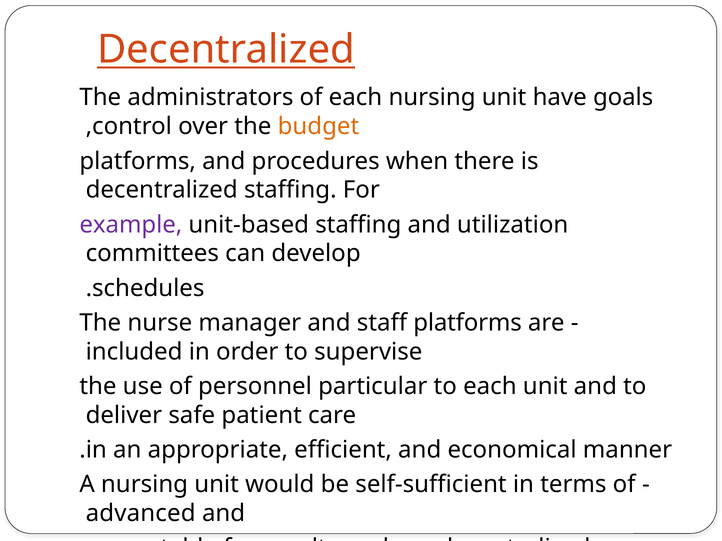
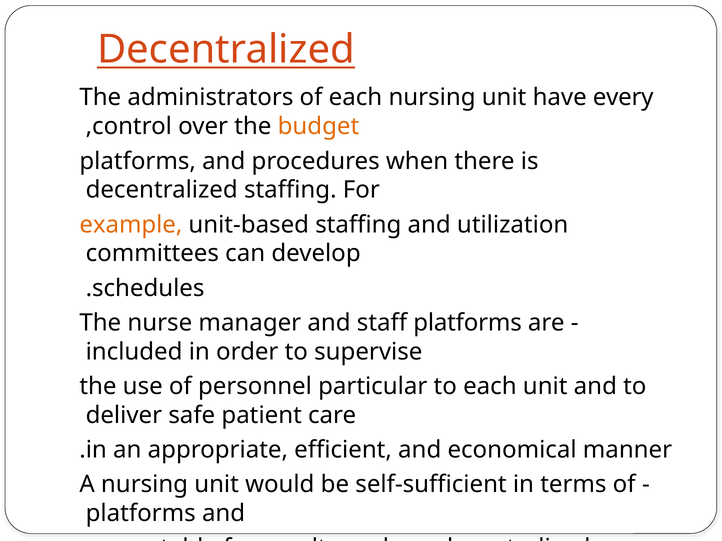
goals: goals -> every (623, 98)
example colour: purple -> orange (131, 225)
advanced: advanced -> platforms (141, 514)
